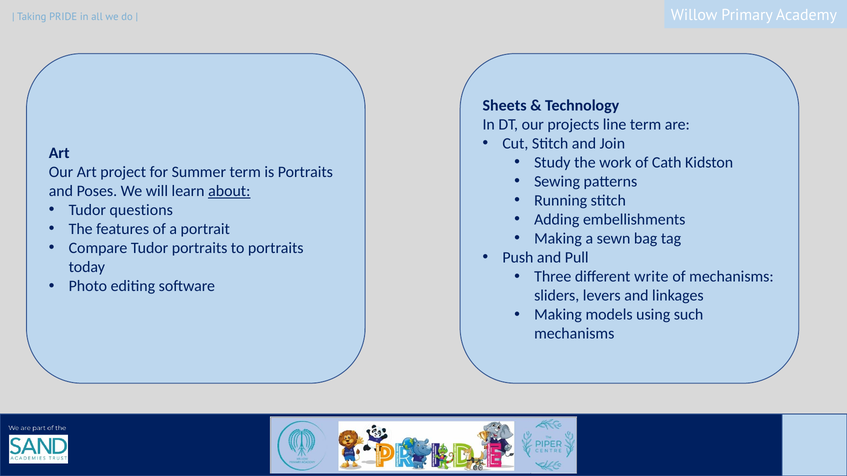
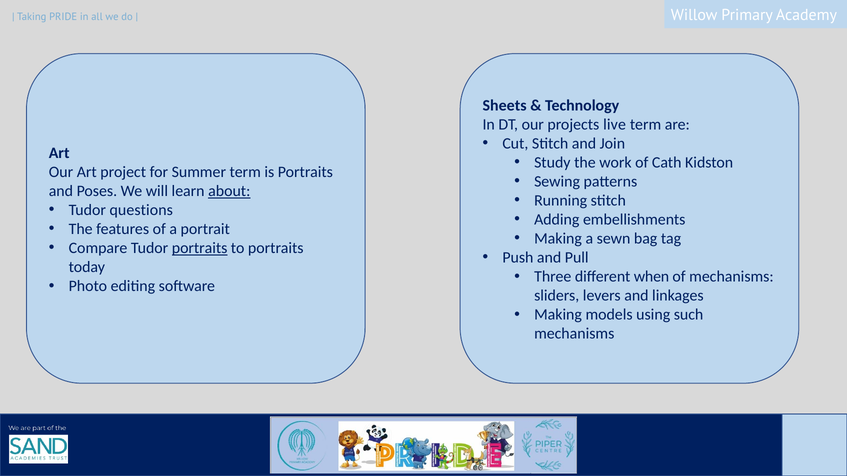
line: line -> live (615, 124)
portraits underline: none -> present (200, 248)
write: write -> when (651, 277)
